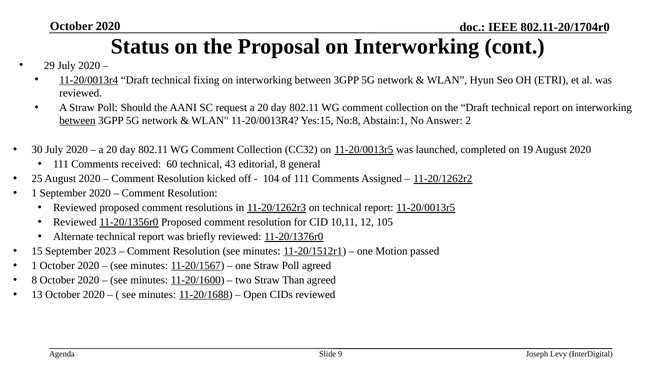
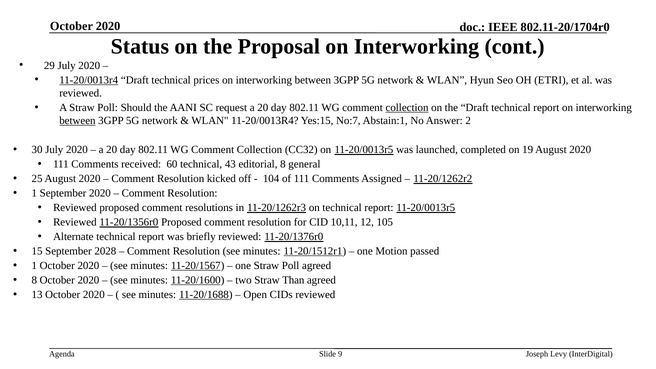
fixing: fixing -> prices (206, 80)
collection underline: none -> present (407, 108)
No:8: No:8 -> No:7 (348, 121)
2023: 2023 -> 2028 (105, 251)
